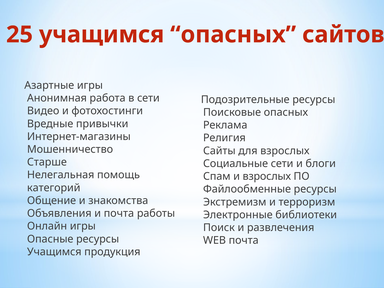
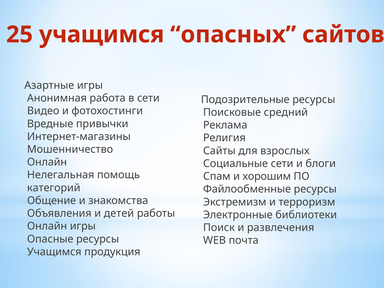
Поисковые опасных: опасных -> средний (286, 112)
Старше: Старше -> Онлайн (47, 162)
и взрослых: взрослых -> хорошим (267, 176)
и почта: почта -> детей (119, 213)
